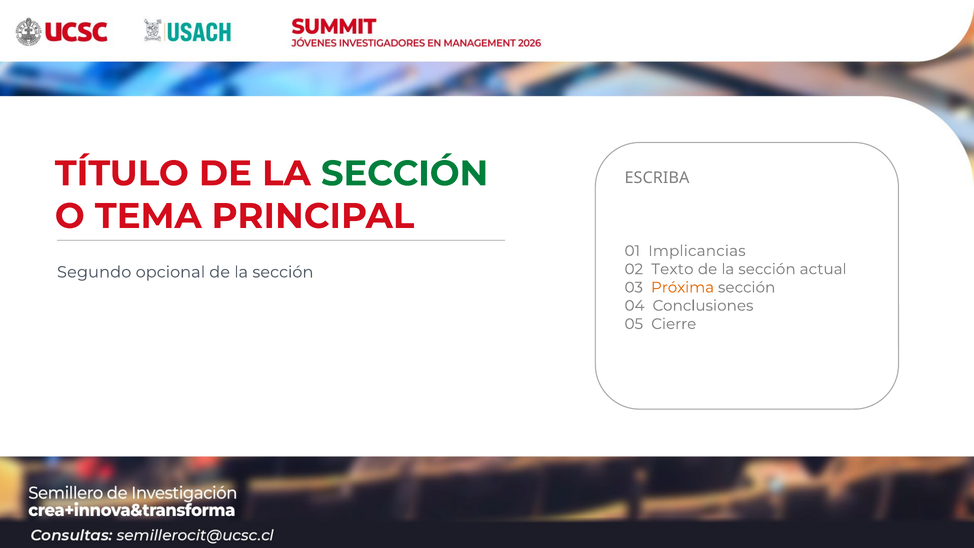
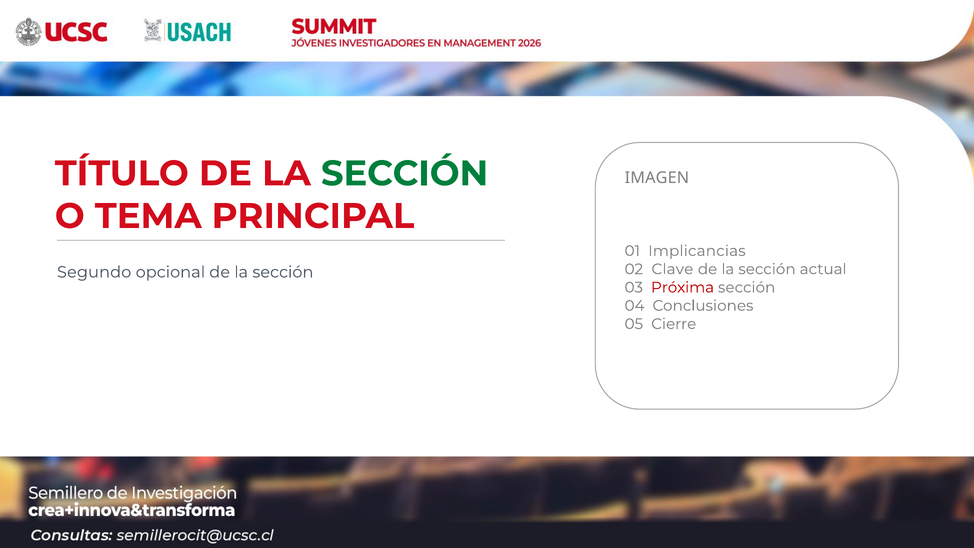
ESCRIBA: ESCRIBA -> IMAGEN (657, 178)
Texto: Texto -> Clave (672, 269)
Próxima colour: orange -> red (683, 287)
